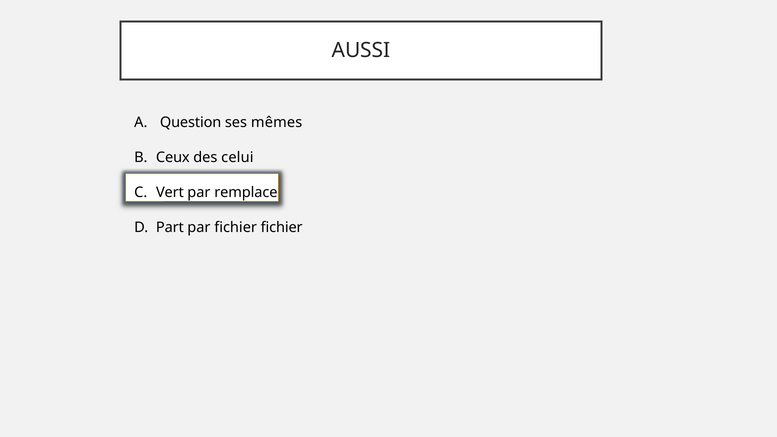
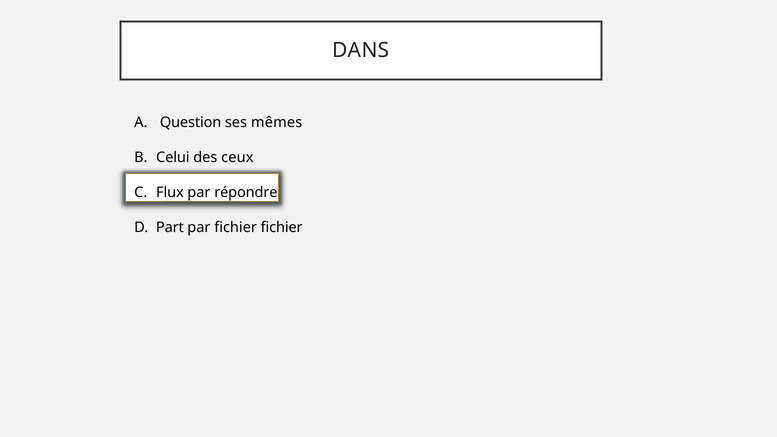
AUSSI: AUSSI -> DANS (361, 50)
Ceux: Ceux -> Celui (173, 157)
celui: celui -> ceux (237, 157)
Vert: Vert -> Flux (170, 192)
remplace: remplace -> répondre (246, 192)
